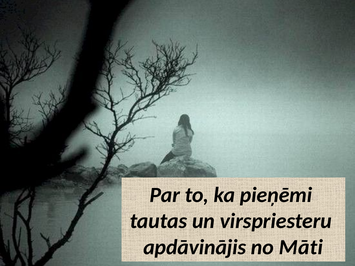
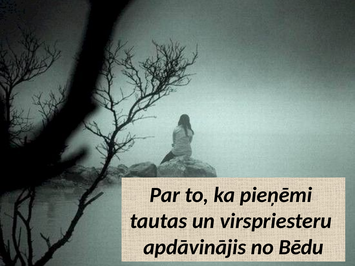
Māti: Māti -> Bēdu (301, 247)
